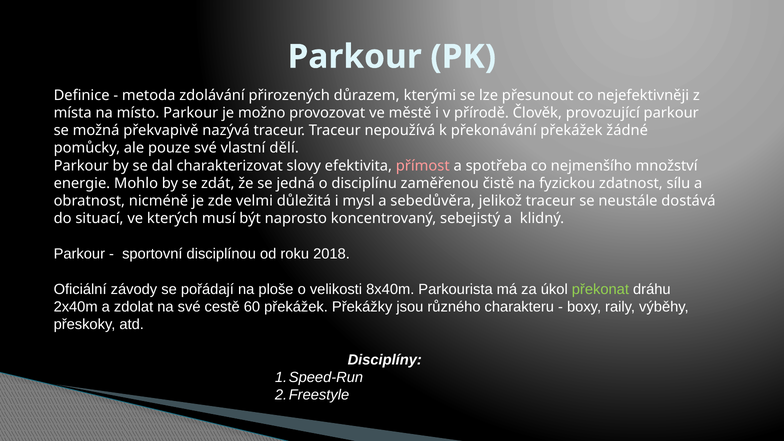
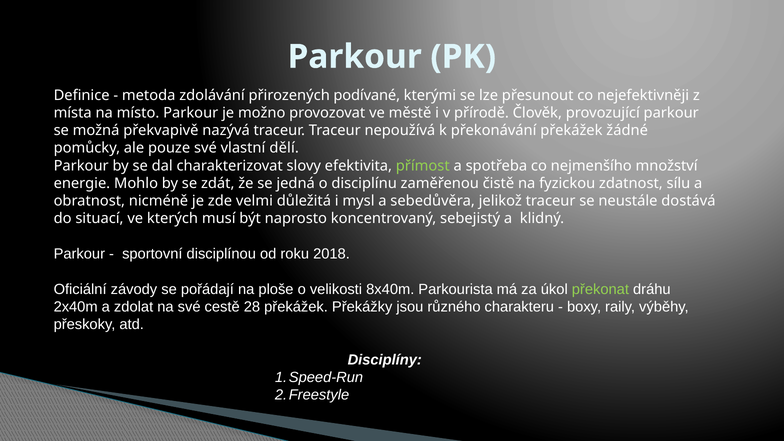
důrazem: důrazem -> podívané (367, 95)
přímost colour: pink -> light green (423, 166)
60: 60 -> 28 (252, 307)
